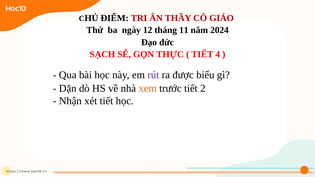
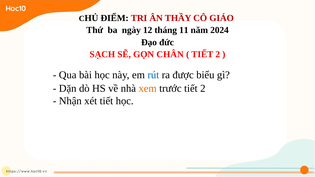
THỰC: THỰC -> CHÂN (170, 54)
4: 4 -> 2 (218, 54)
rút colour: purple -> blue (153, 75)
